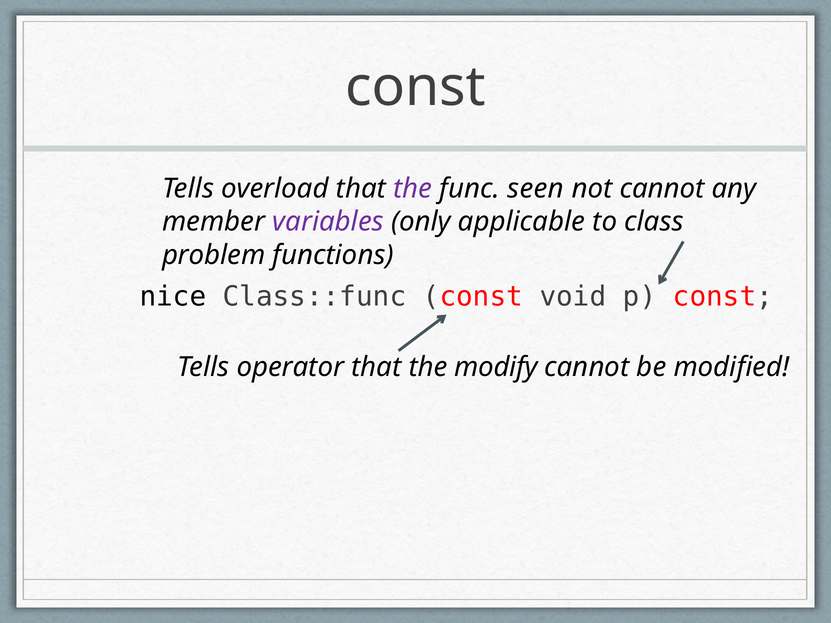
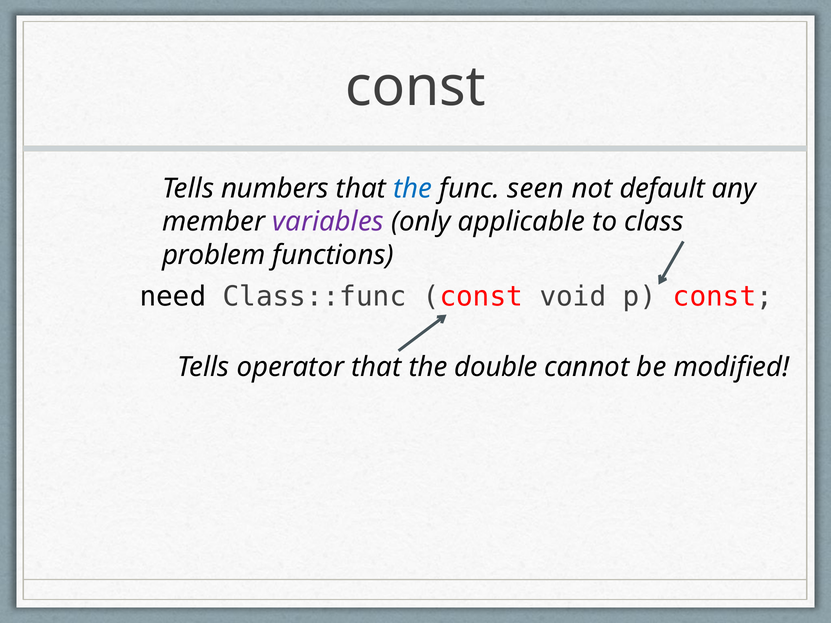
overload: overload -> numbers (275, 189)
the colour: purple -> blue (413, 189)
not cannot: cannot -> default (662, 189)
nice: nice -> need (173, 297)
modify: modify -> double (496, 367)
